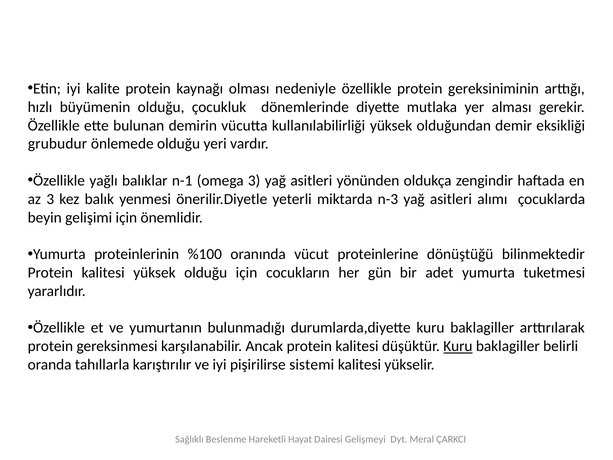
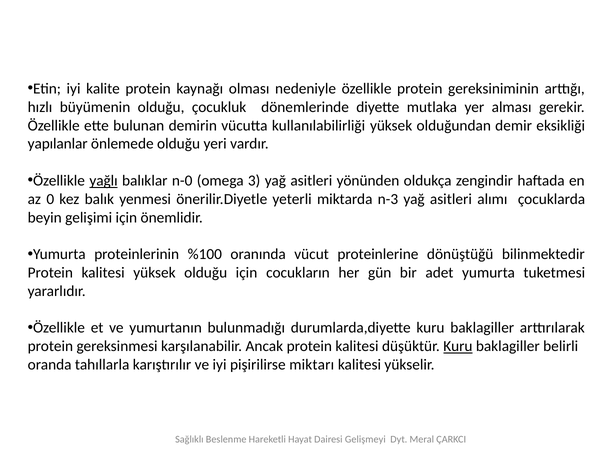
grubudur: grubudur -> yapılanlar (58, 144)
yağlı underline: none -> present (104, 181)
n-1: n-1 -> n-0 (182, 181)
az 3: 3 -> 0 (50, 199)
sistemi: sistemi -> miktarı (312, 365)
